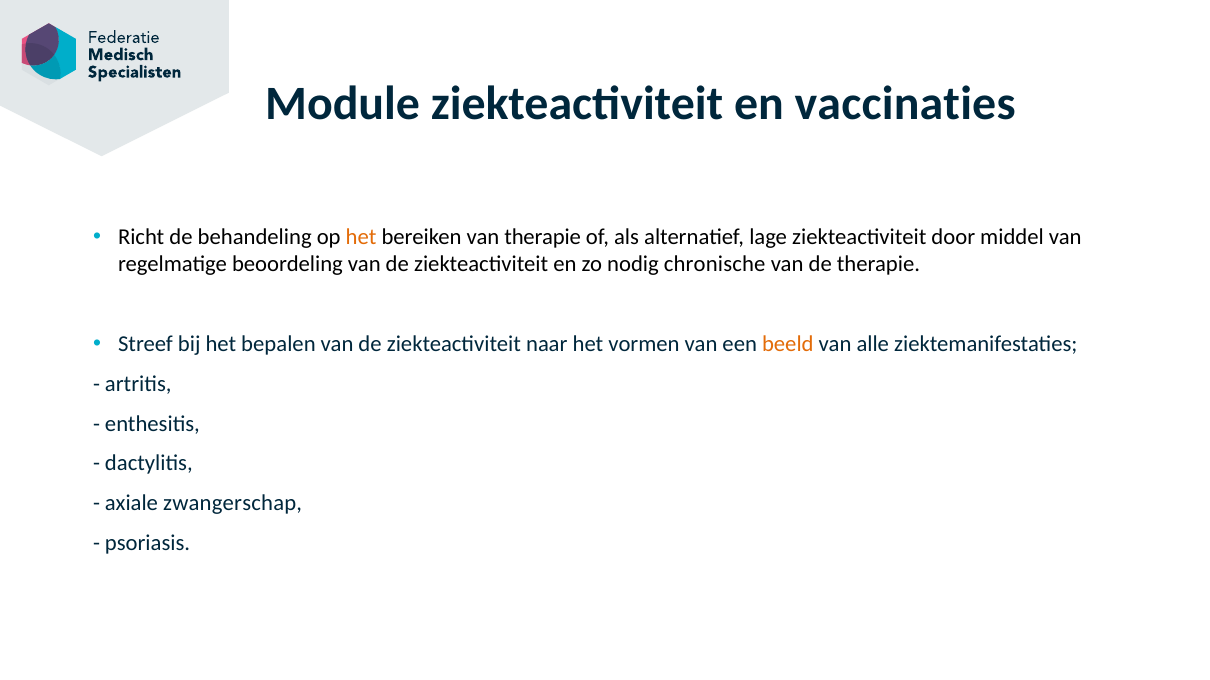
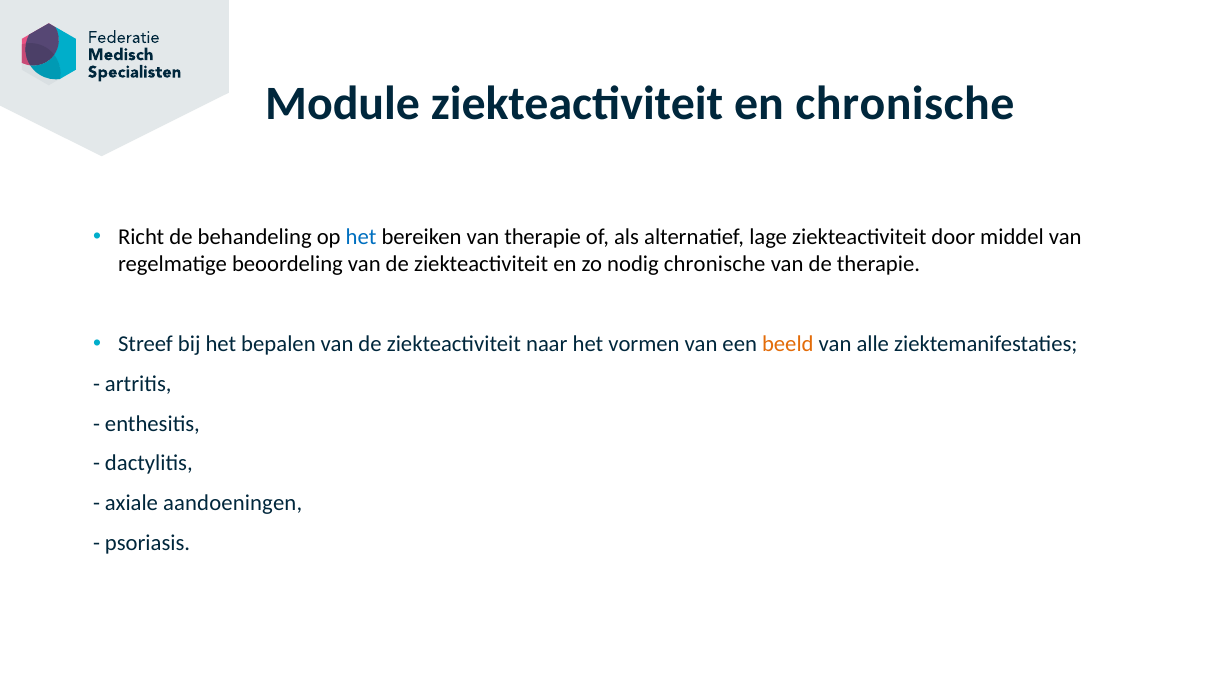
en vaccinaties: vaccinaties -> chronische (905, 104)
het colour: orange -> blue (361, 237)
zwangerschap: zwangerschap -> aandoeningen (233, 504)
